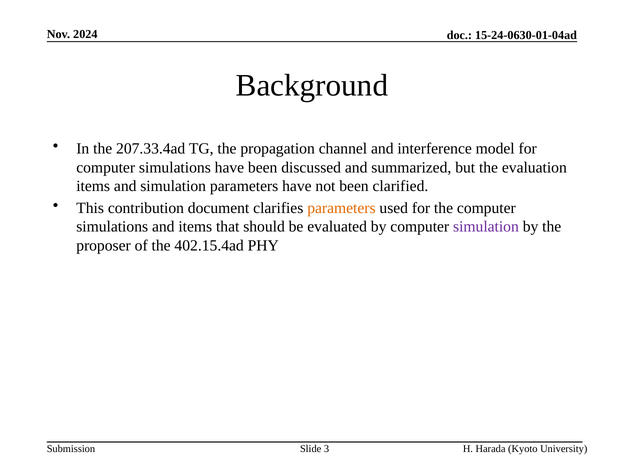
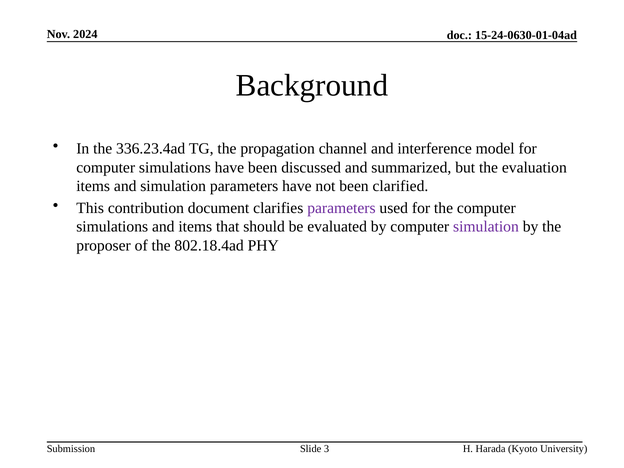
207.33.4ad: 207.33.4ad -> 336.23.4ad (151, 149)
parameters colour: orange -> purple (341, 208)
402.15.4ad: 402.15.4ad -> 802.18.4ad (209, 245)
